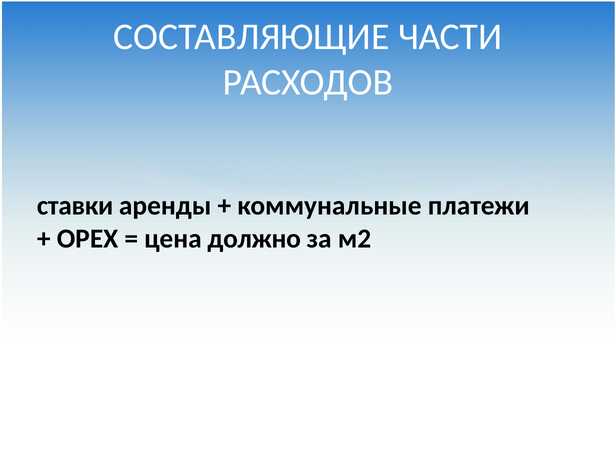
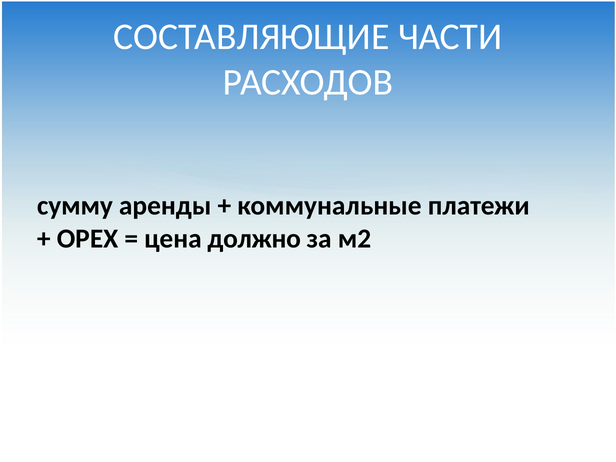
ставки: ставки -> сумму (75, 206)
